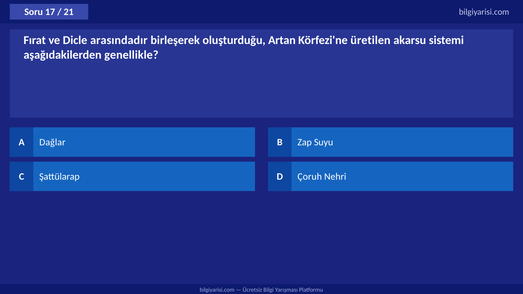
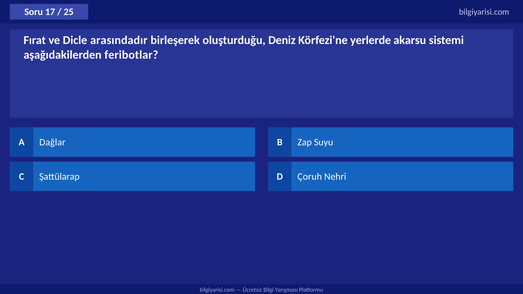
21: 21 -> 25 (69, 12)
Artan: Artan -> Deniz (282, 40)
üretilen: üretilen -> yerlerde (371, 40)
genellikle: genellikle -> feribotlar (131, 55)
